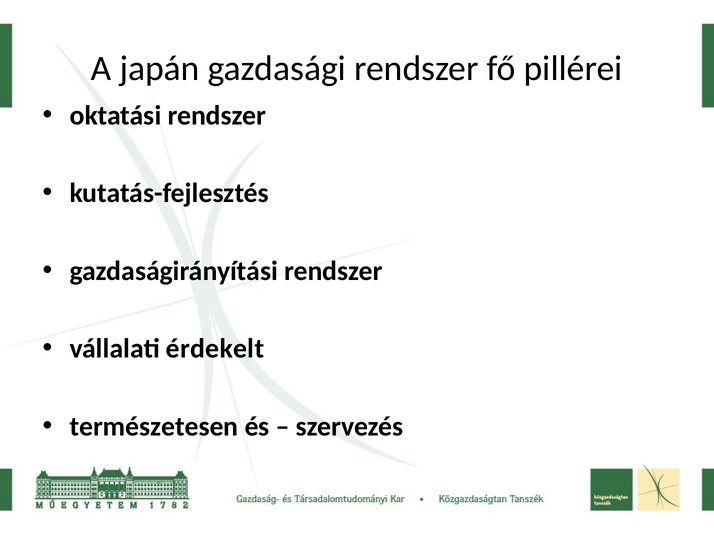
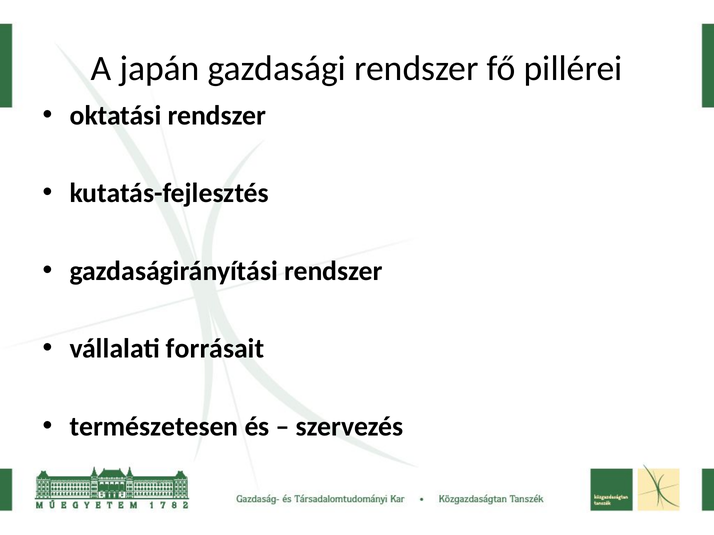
érdekelt: érdekelt -> forrásait (215, 349)
